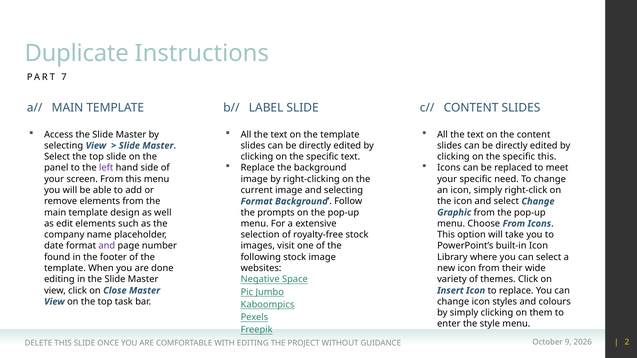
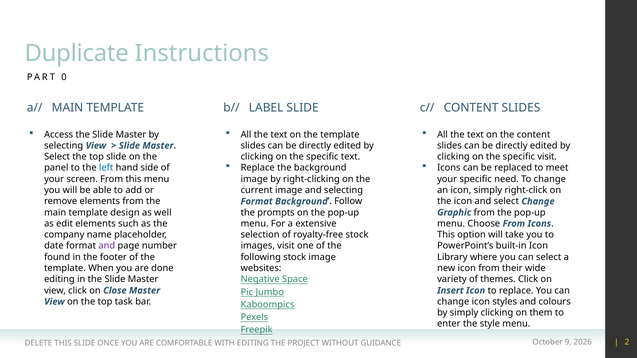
7: 7 -> 0 (64, 77)
specific this: this -> visit (547, 157)
left colour: purple -> blue (106, 168)
